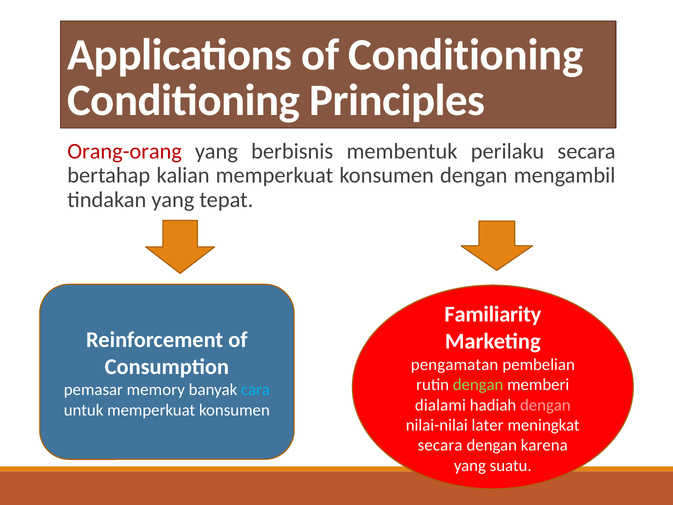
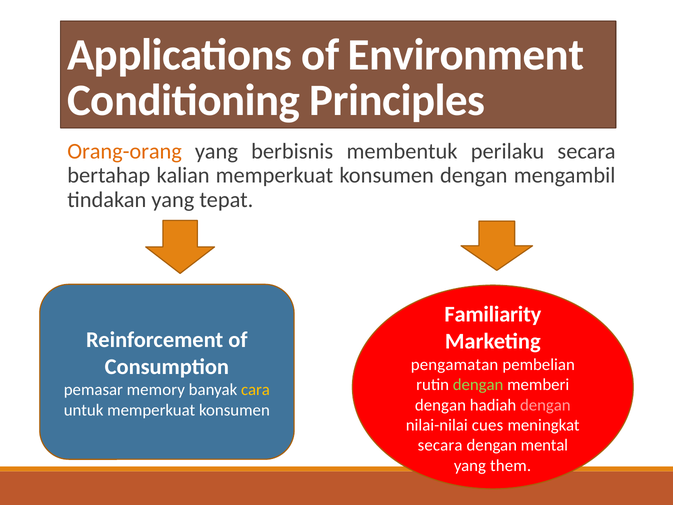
of Conditioning: Conditioning -> Environment (466, 55)
Orang-orang colour: red -> orange (125, 151)
cara colour: light blue -> yellow (255, 390)
dialami: dialami -> dengan (440, 405)
later: later -> cues (488, 425)
karena: karena -> mental (544, 445)
suatu: suatu -> them (511, 465)
